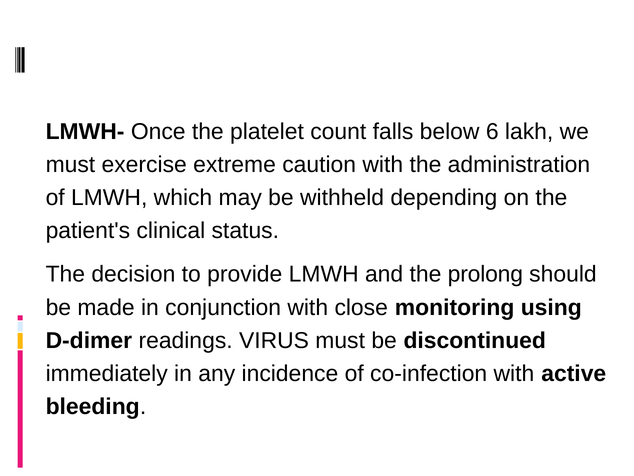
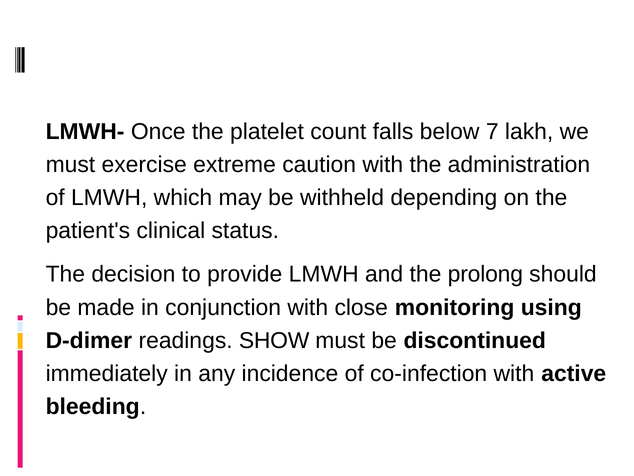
6: 6 -> 7 (492, 131)
VIRUS: VIRUS -> SHOW (274, 340)
